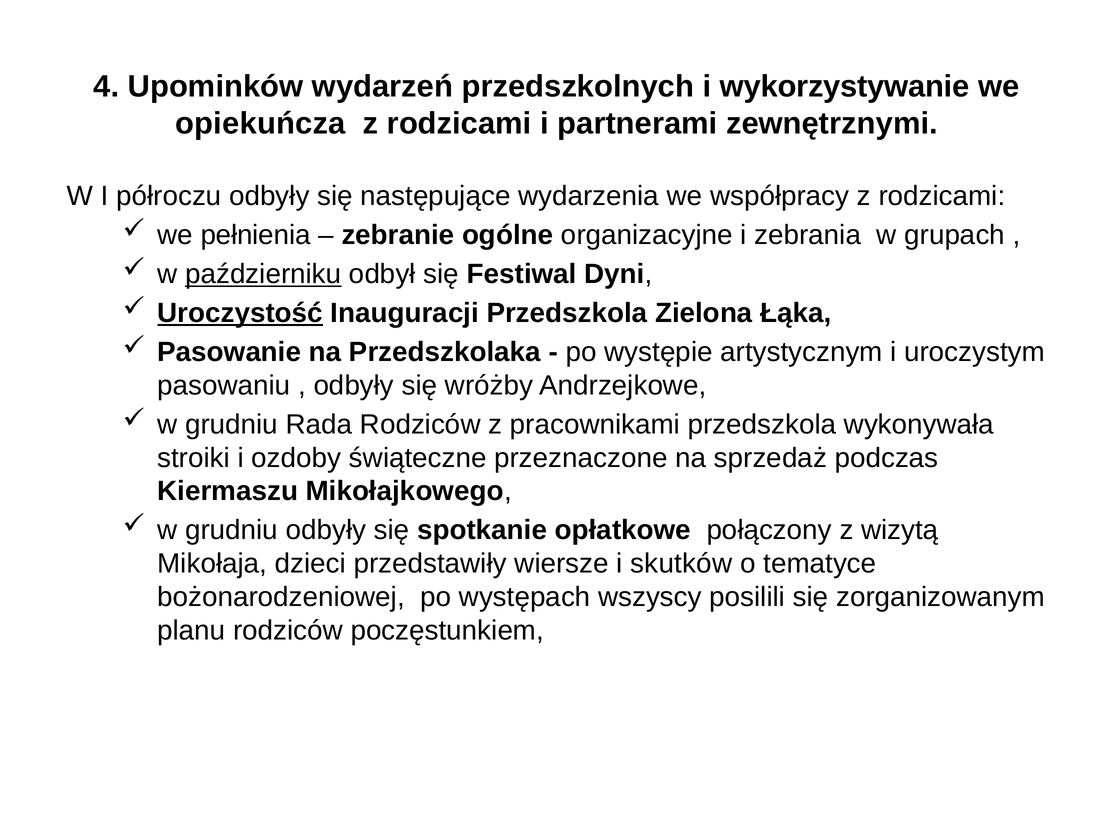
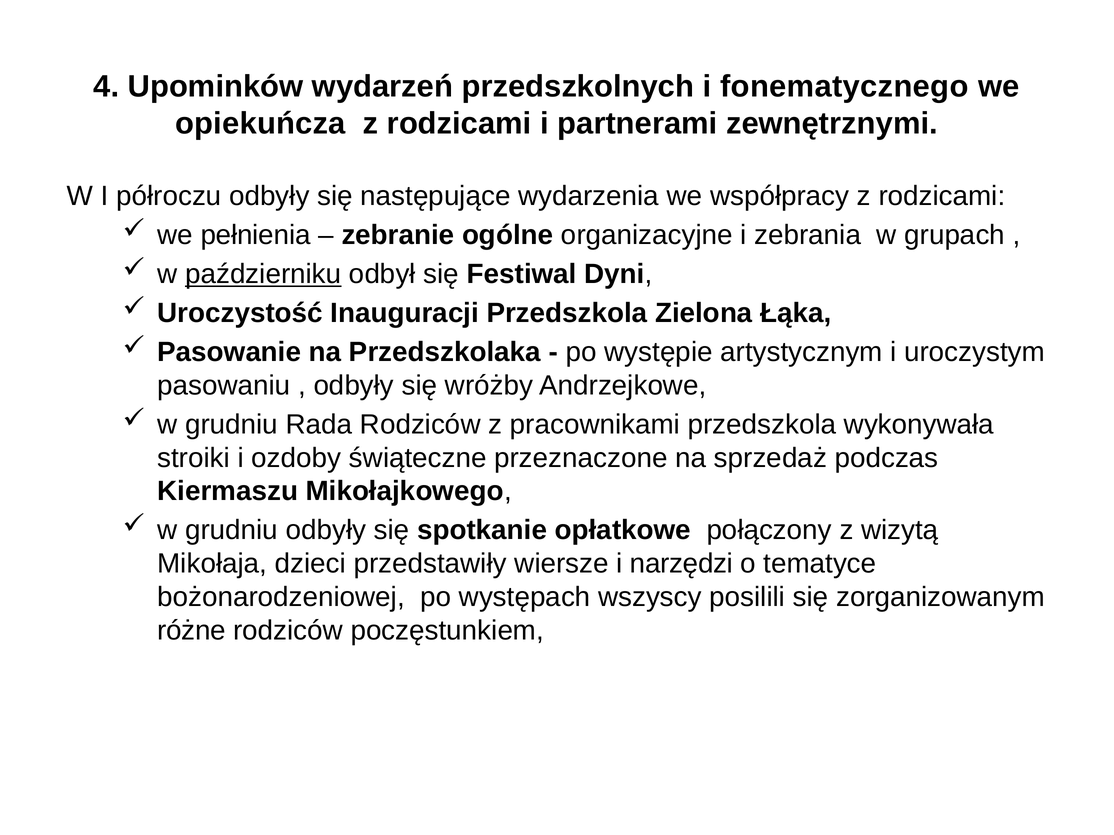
wykorzystywanie: wykorzystywanie -> fonematycznego (844, 87)
Uroczystość underline: present -> none (240, 313)
skutków: skutków -> narzędzi (682, 564)
planu: planu -> różne (191, 631)
